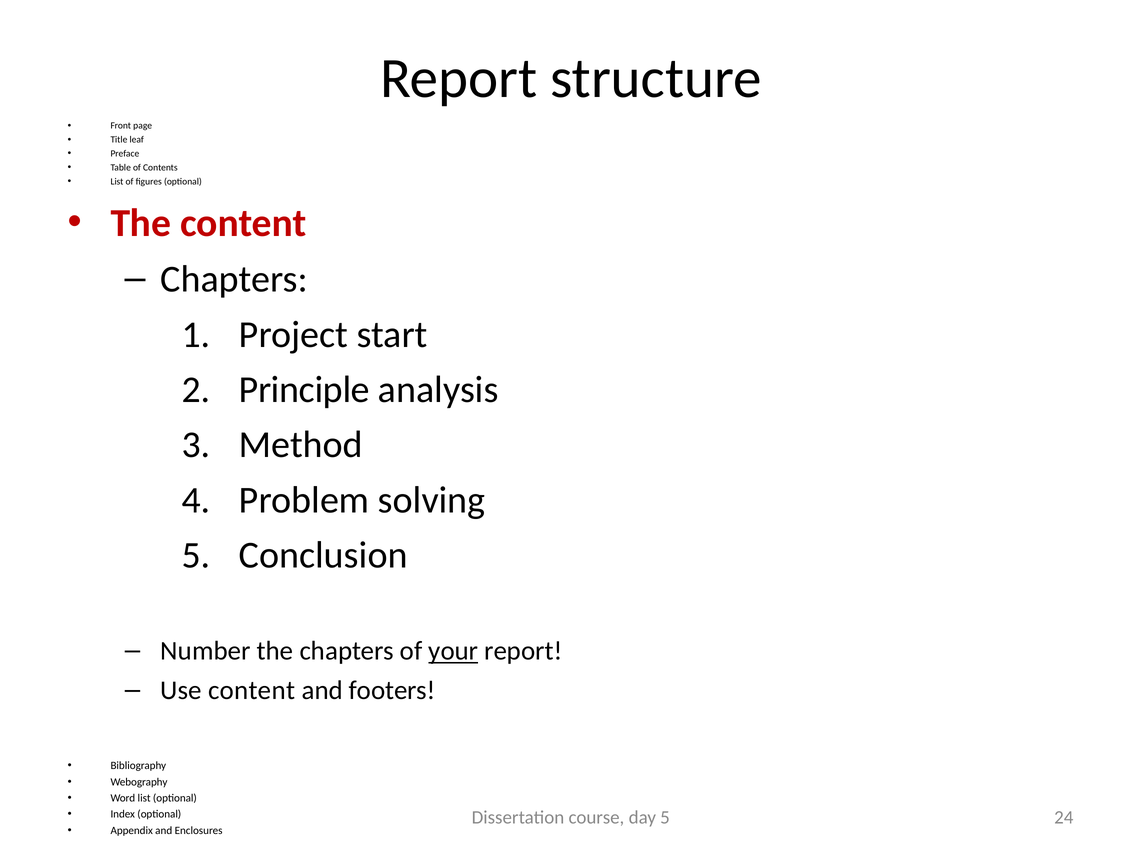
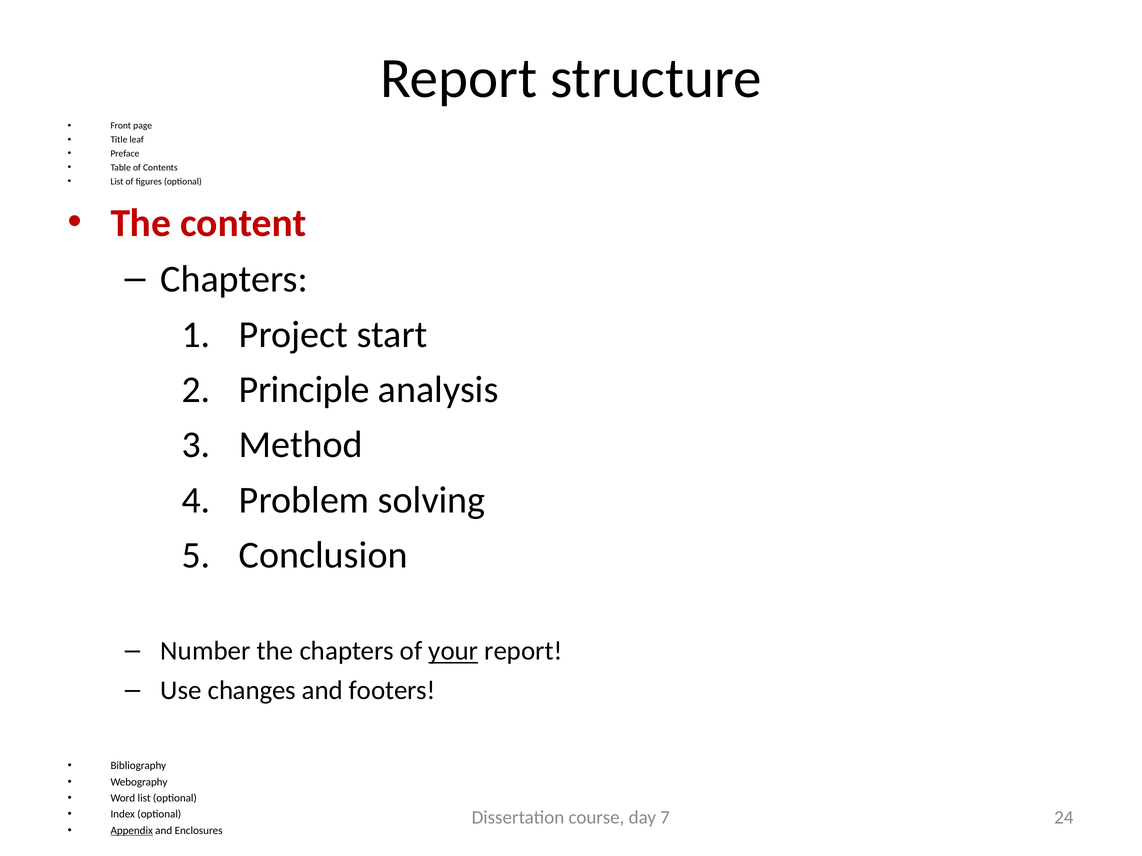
Use content: content -> changes (252, 691)
day 5: 5 -> 7 (665, 818)
Appendix underline: none -> present (132, 831)
